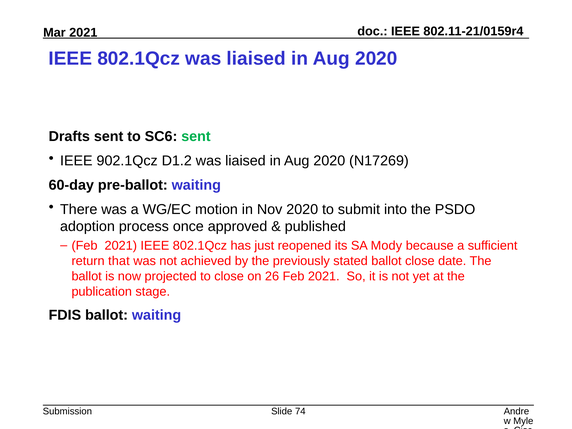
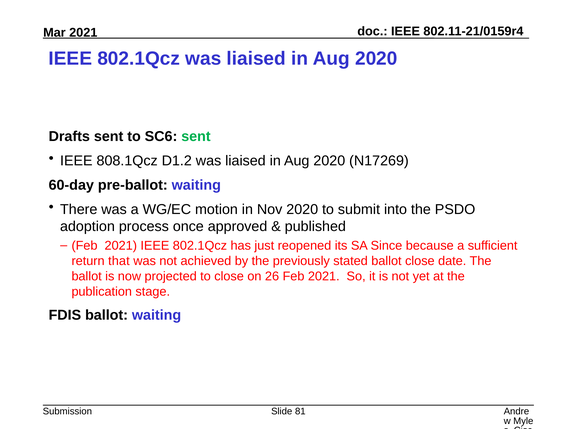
902.1Qcz: 902.1Qcz -> 808.1Qcz (127, 161)
Mody: Mody -> Since (386, 246)
74: 74 -> 81 (300, 411)
